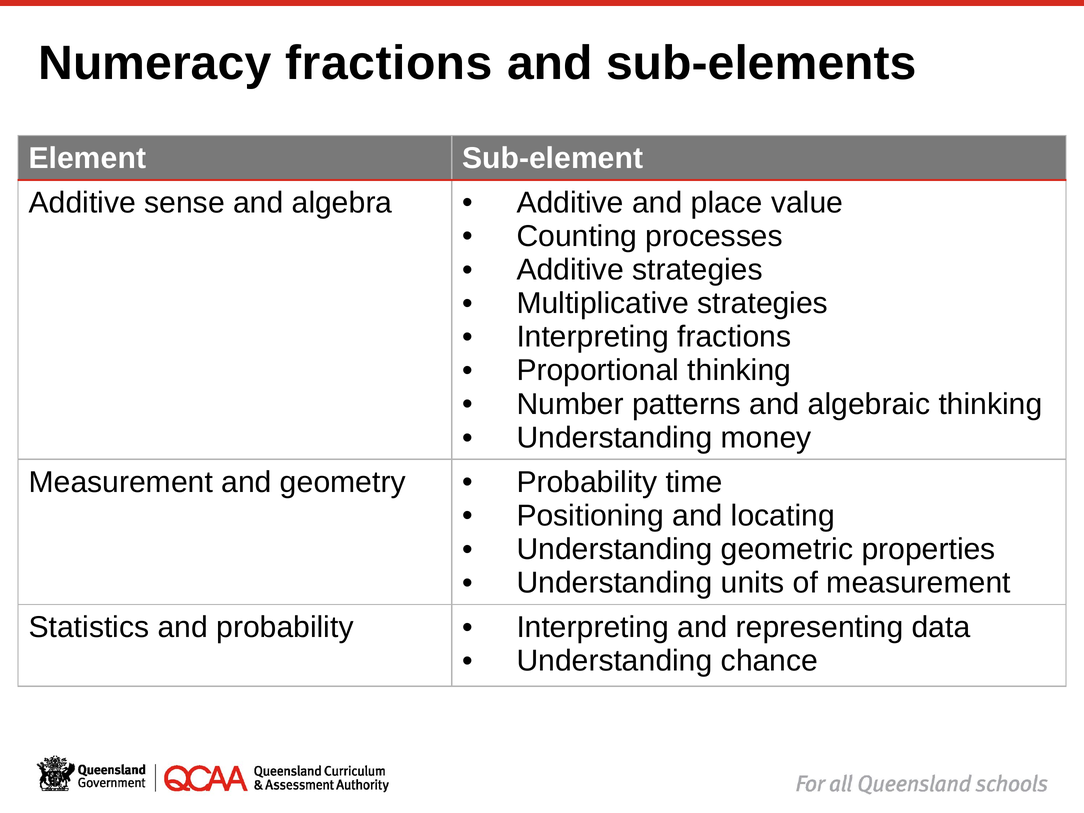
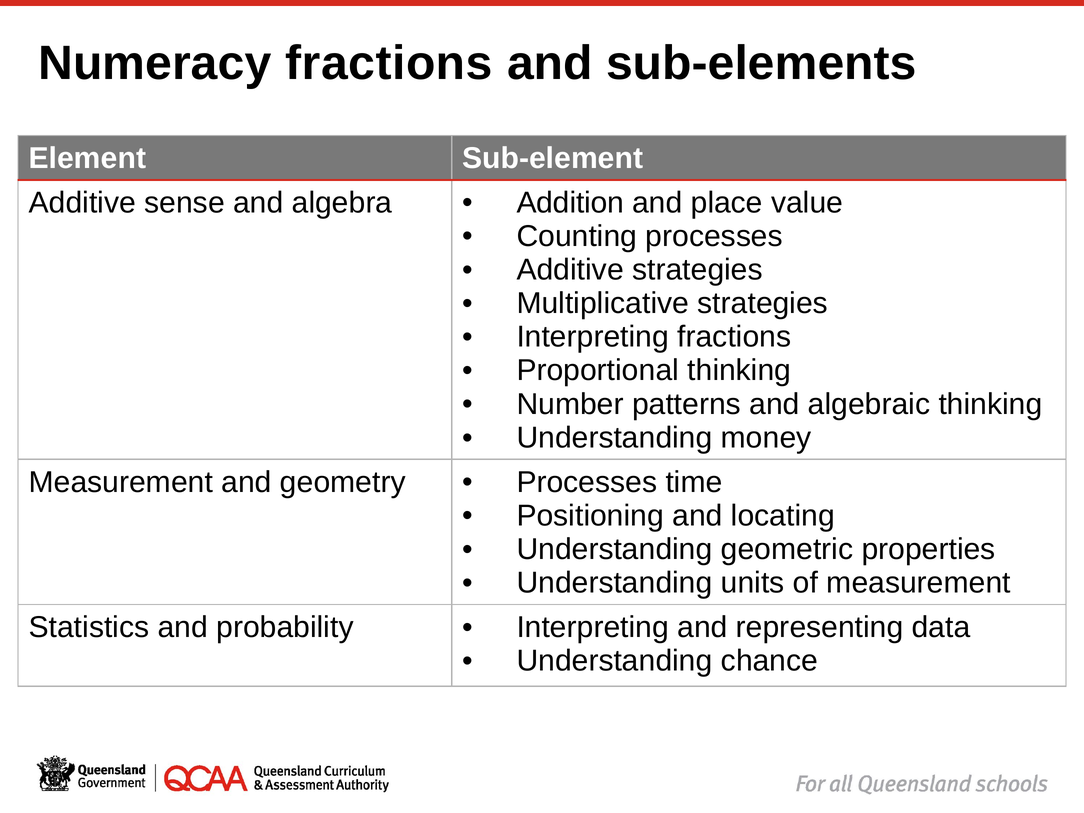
Additive: Additive -> Addition (570, 203)
Probability: Probability -> Processes (587, 482)
